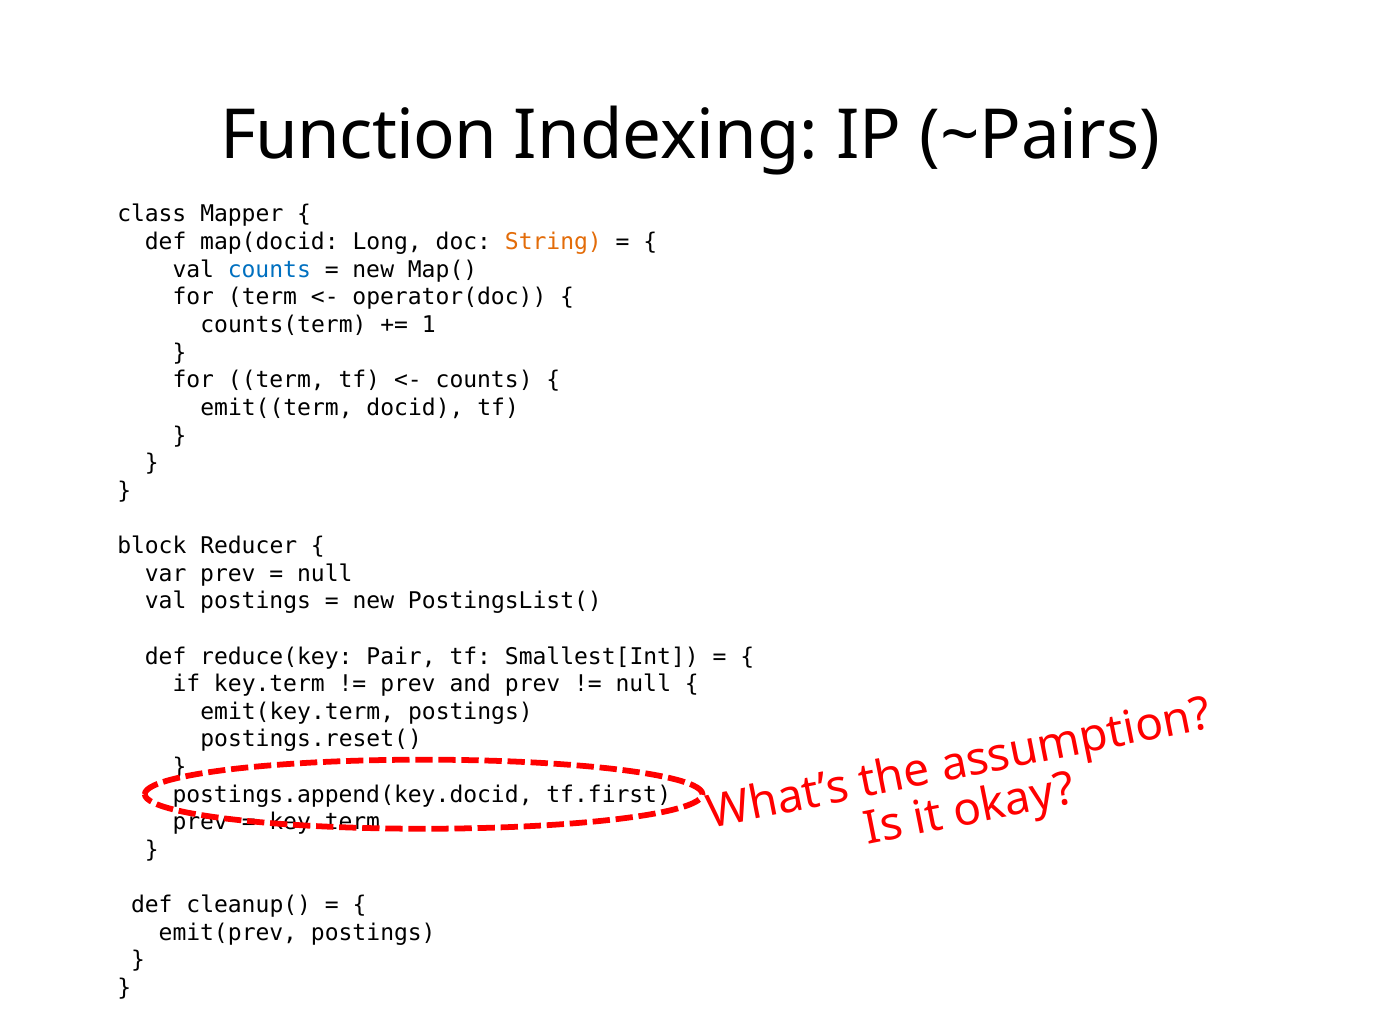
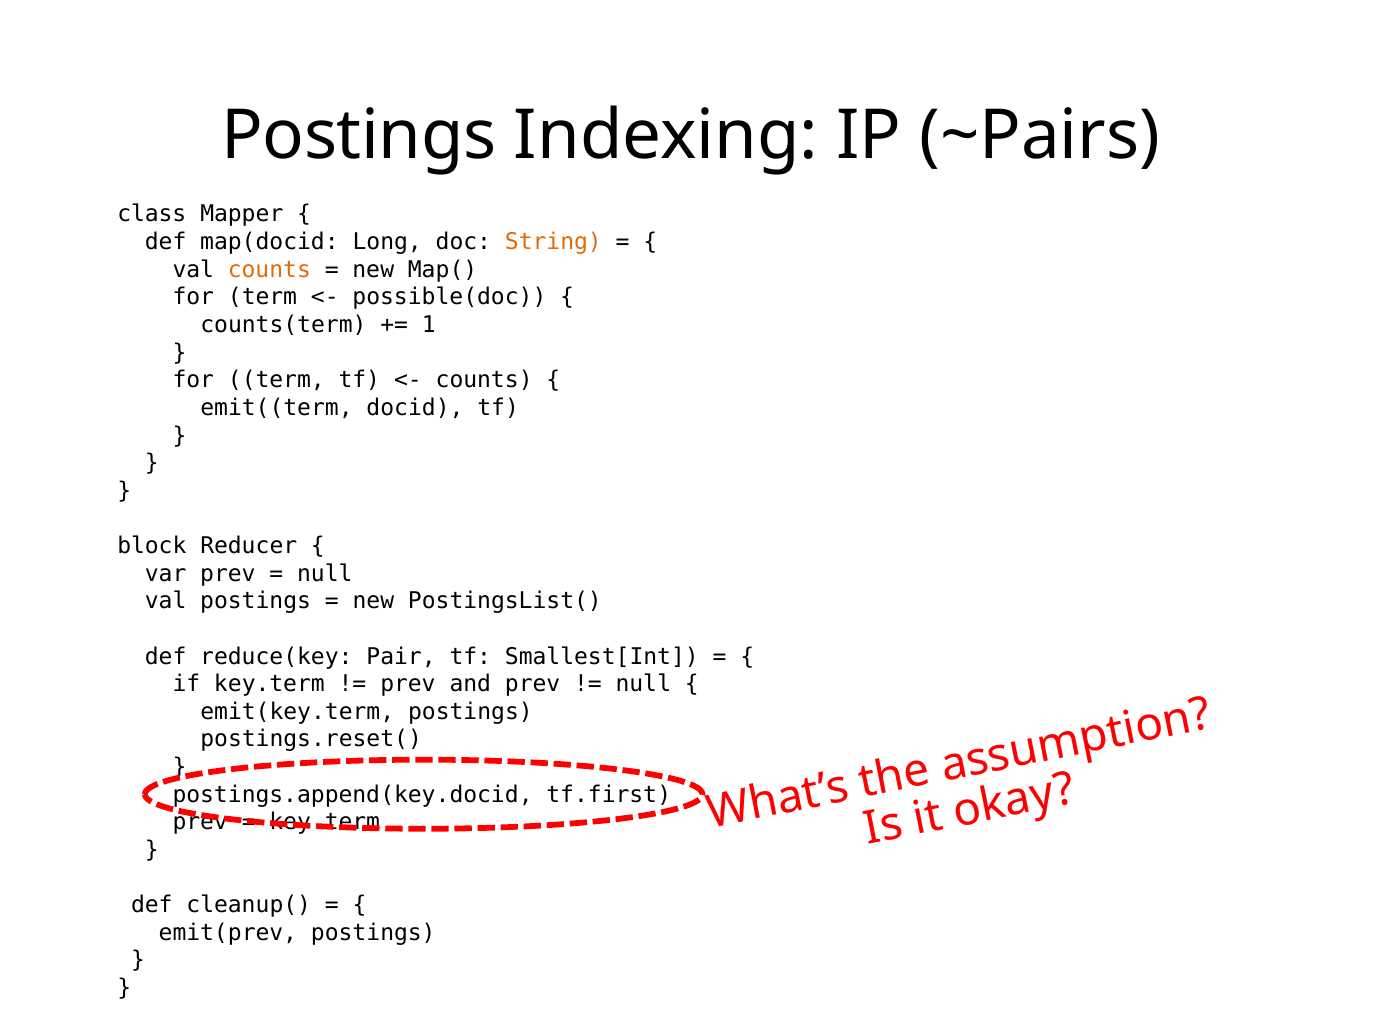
Function: Function -> Postings (359, 136)
counts colour: blue -> orange (269, 270)
operator(doc: operator(doc -> possible(doc (449, 297)
